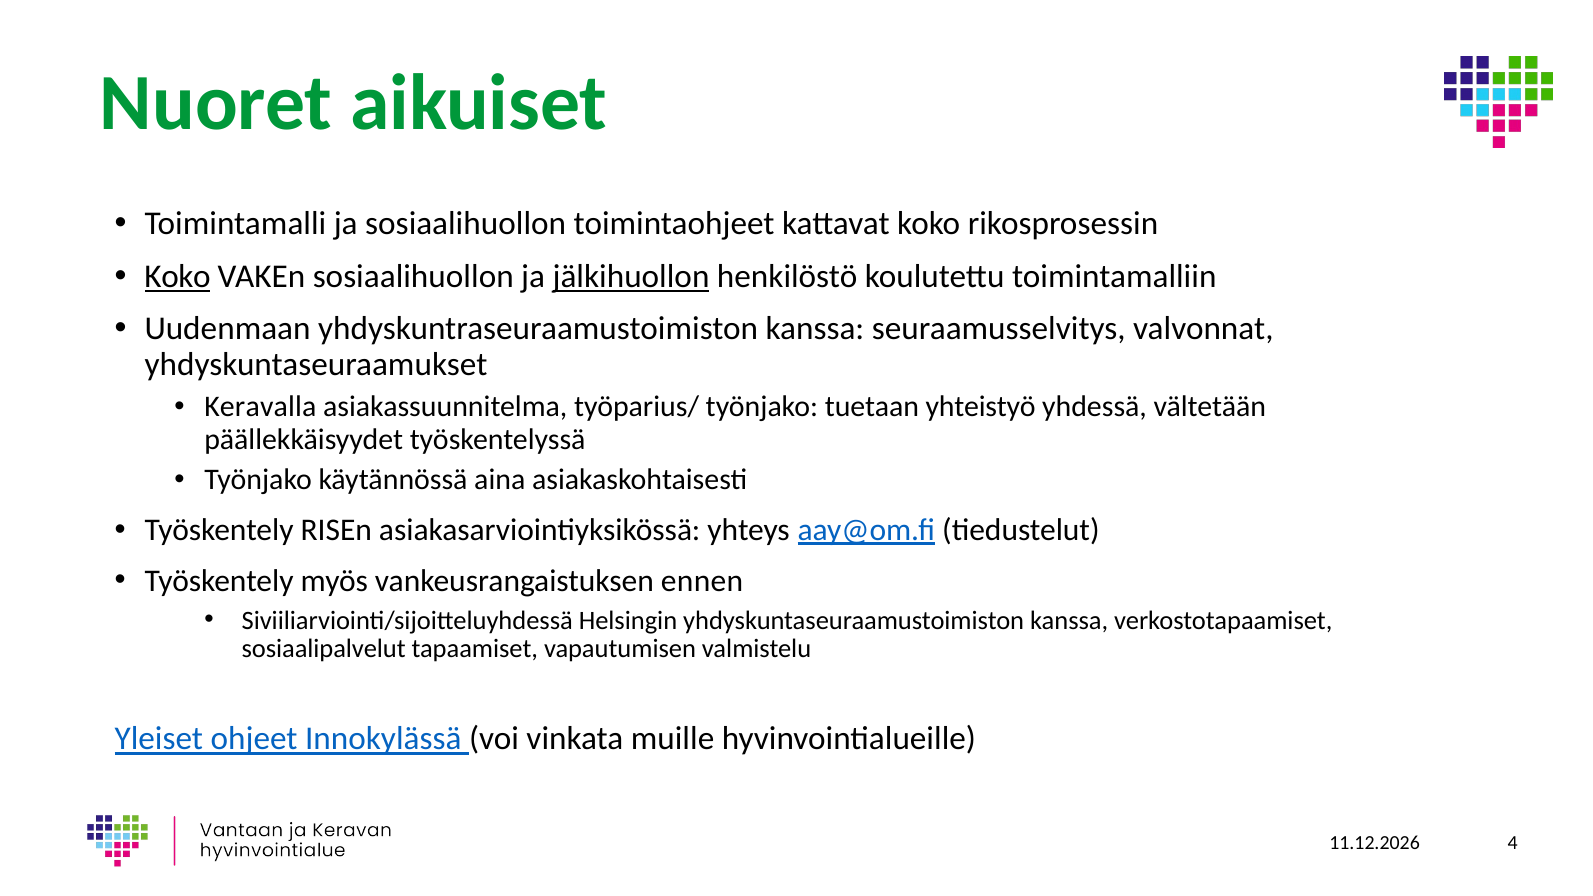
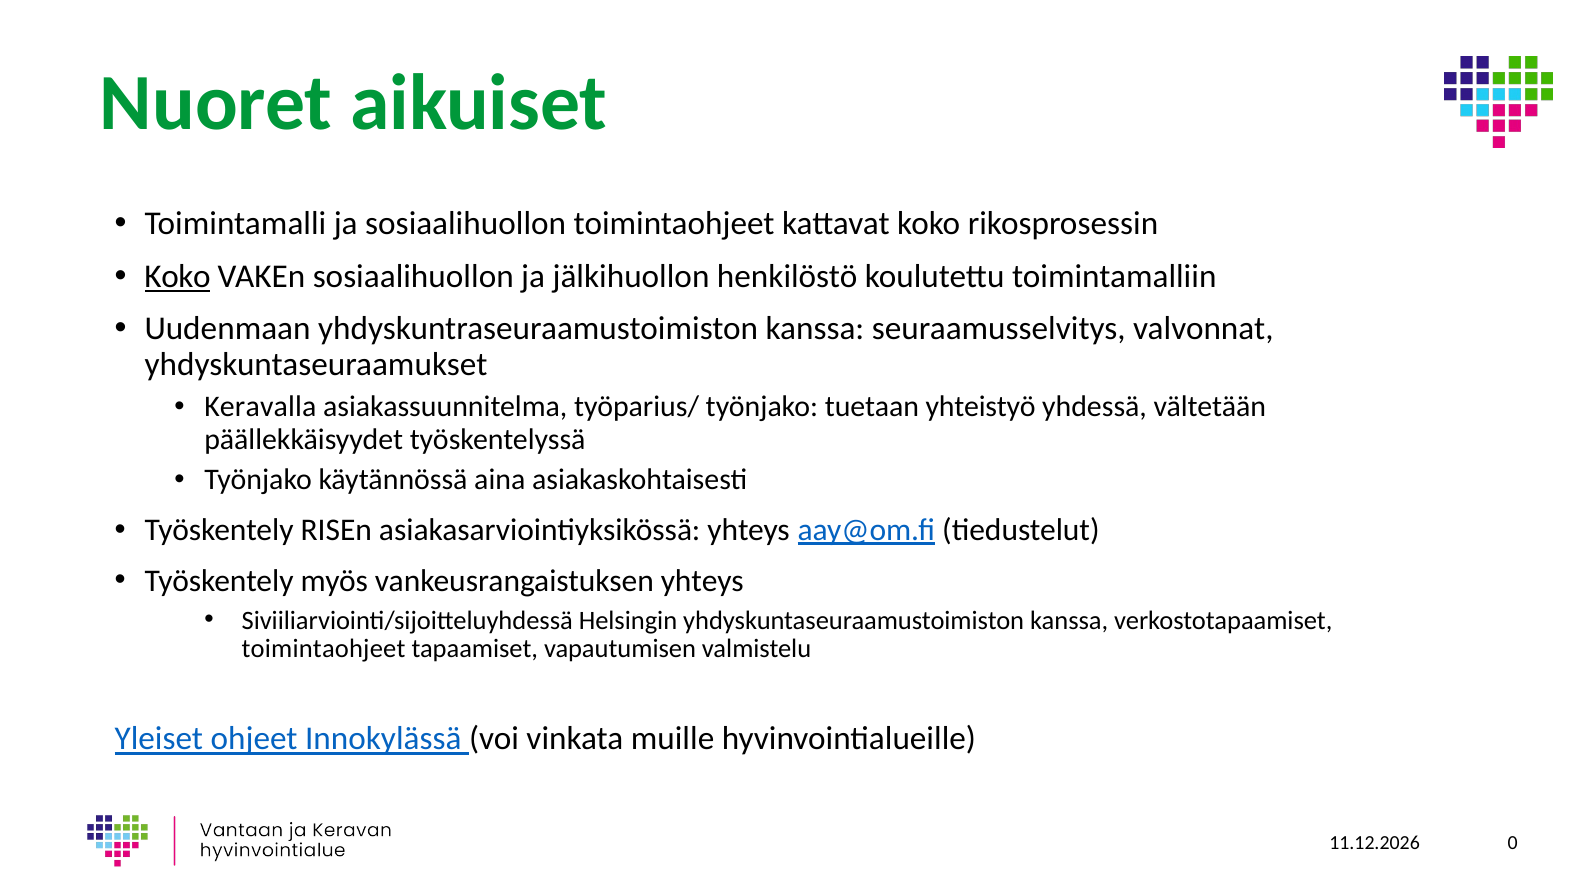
jälkihuollon underline: present -> none (631, 276)
vankeusrangaistuksen ennen: ennen -> yhteys (702, 581)
sosiaalipalvelut: sosiaalipalvelut -> toimintaohjeet (324, 649)
4: 4 -> 0 (1513, 843)
